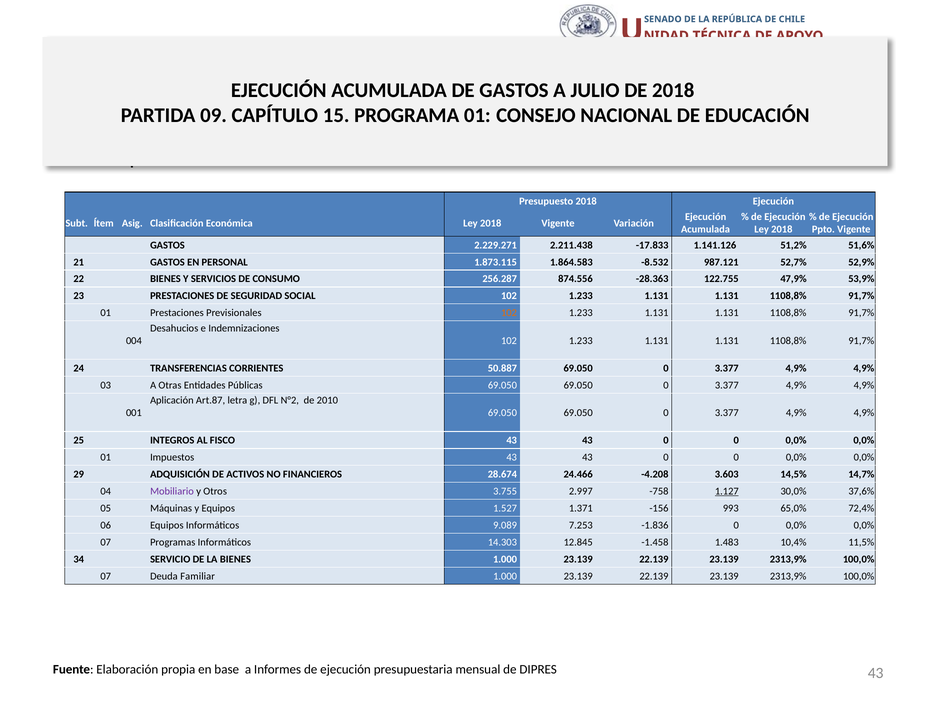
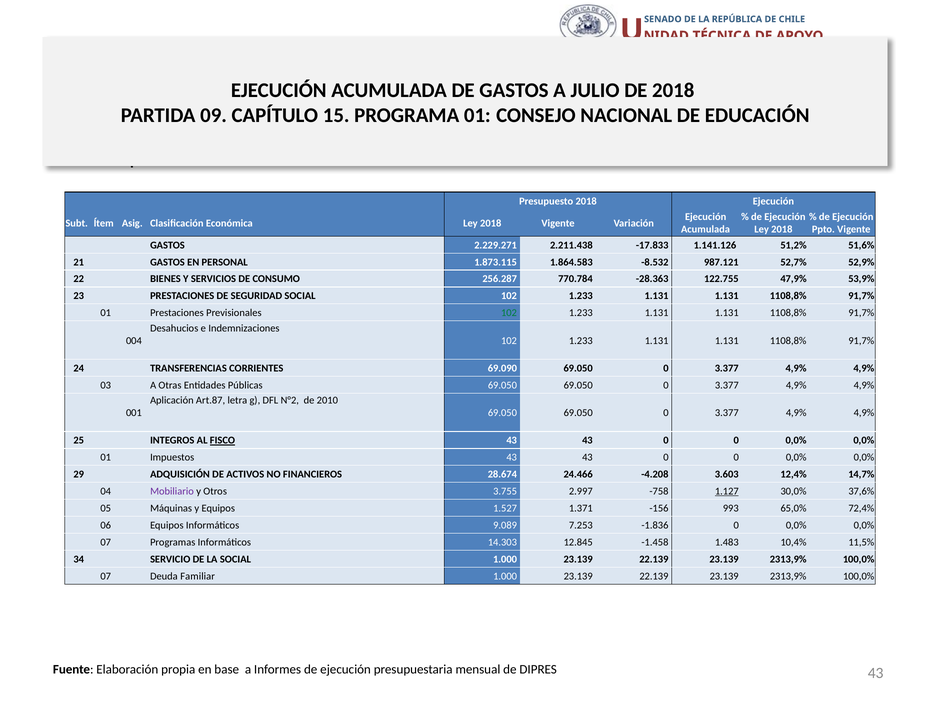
874.556: 874.556 -> 770.784 (575, 279)
102 colour: orange -> green (509, 313)
50.887: 50.887 -> 69.090 (502, 368)
FISCO underline: none -> present (222, 441)
14,5%: 14,5% -> 12,4% (794, 474)
LA BIENES: BIENES -> SOCIAL (235, 559)
